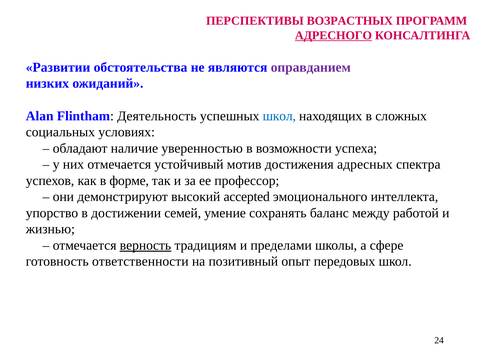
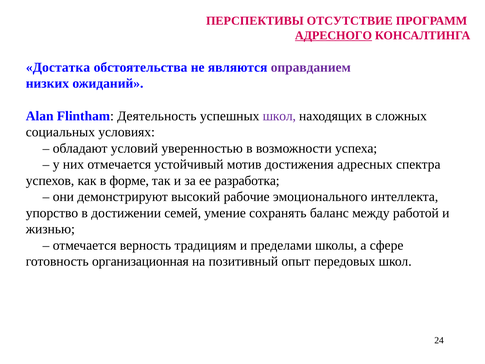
ВОЗРАСТНЫХ: ВОЗРАСТНЫХ -> ОТСУТСТВИЕ (350, 21)
Развитии: Развитии -> Достатка (58, 67)
школ colour: blue -> purple (279, 116)
наличие: наличие -> условий (134, 148)
профессор: профессор -> разработка (247, 181)
accepted: accepted -> рабочие (247, 197)
верность underline: present -> none (145, 245)
ответственности: ответственности -> организационная (140, 261)
